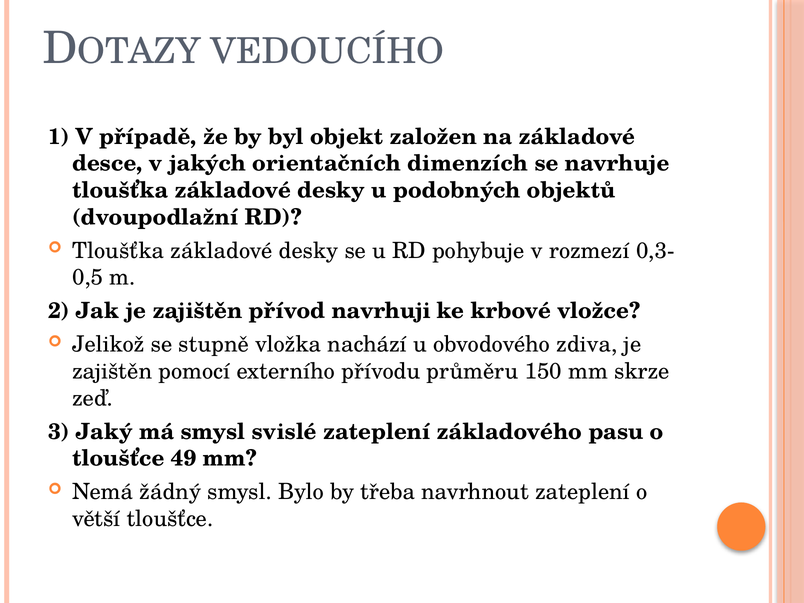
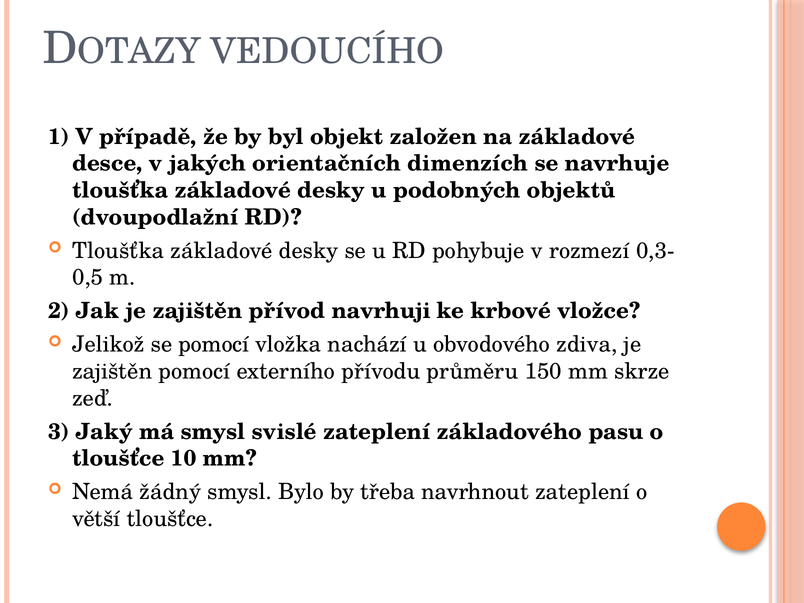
se stupně: stupně -> pomocí (214, 345)
49: 49 -> 10 (184, 459)
